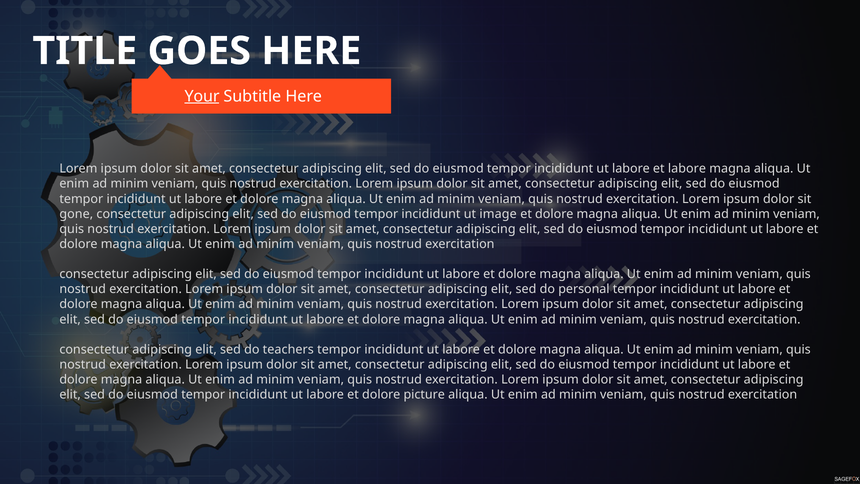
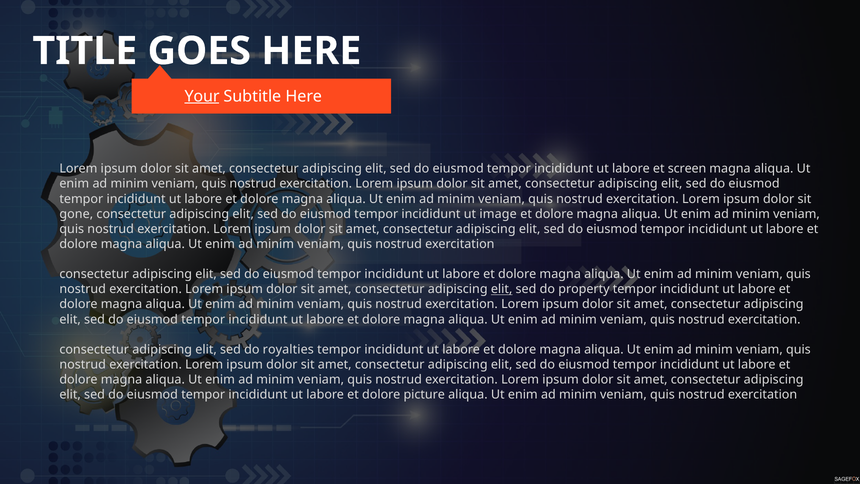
et labore: labore -> screen (687, 169)
elit underline: none -> present (502, 289)
personal: personal -> property (584, 289)
teachers: teachers -> royalties (288, 349)
